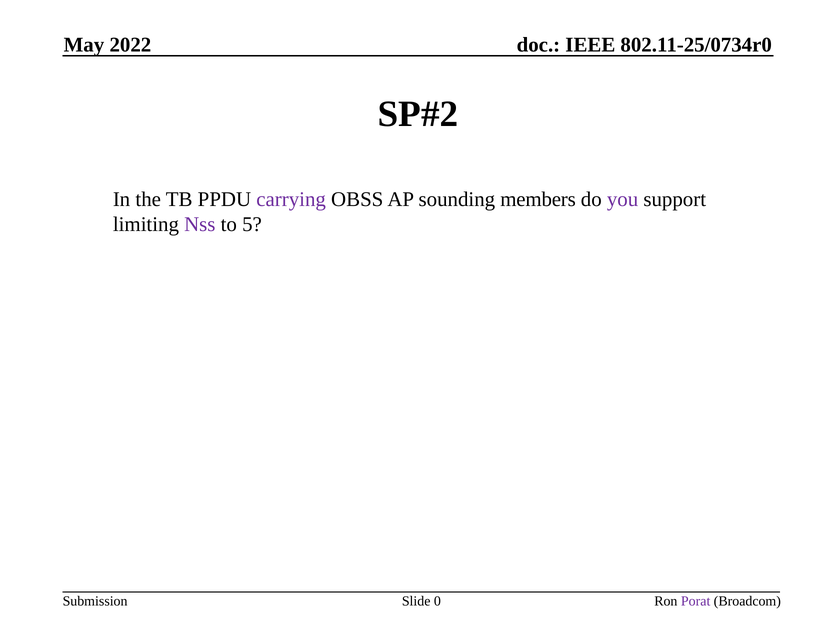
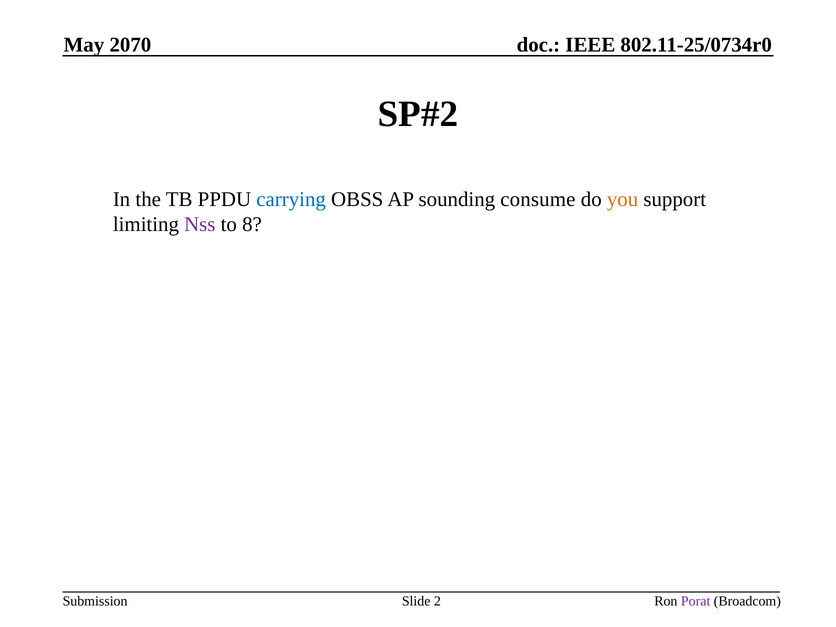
2022: 2022 -> 2070 (130, 45)
carrying colour: purple -> blue (291, 199)
members: members -> consume (538, 199)
you colour: purple -> orange (623, 199)
5: 5 -> 8 (252, 224)
0: 0 -> 2 (437, 601)
